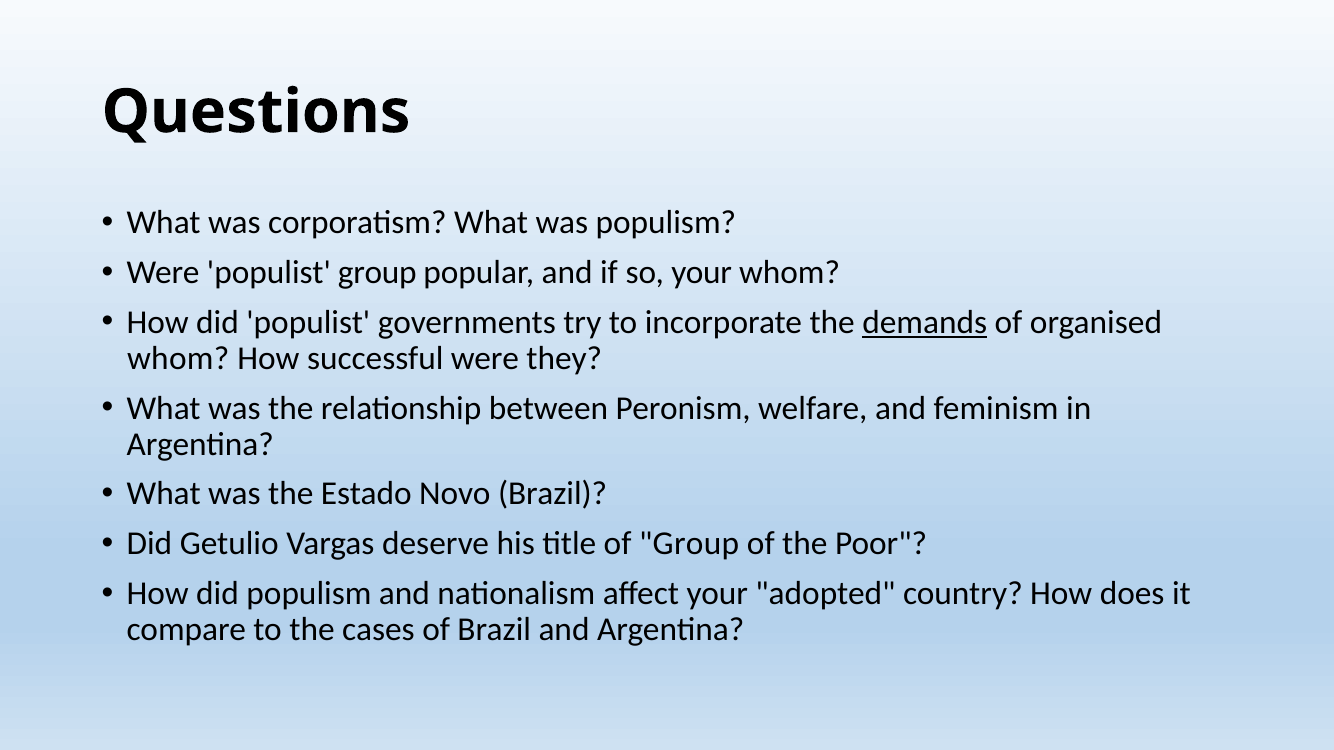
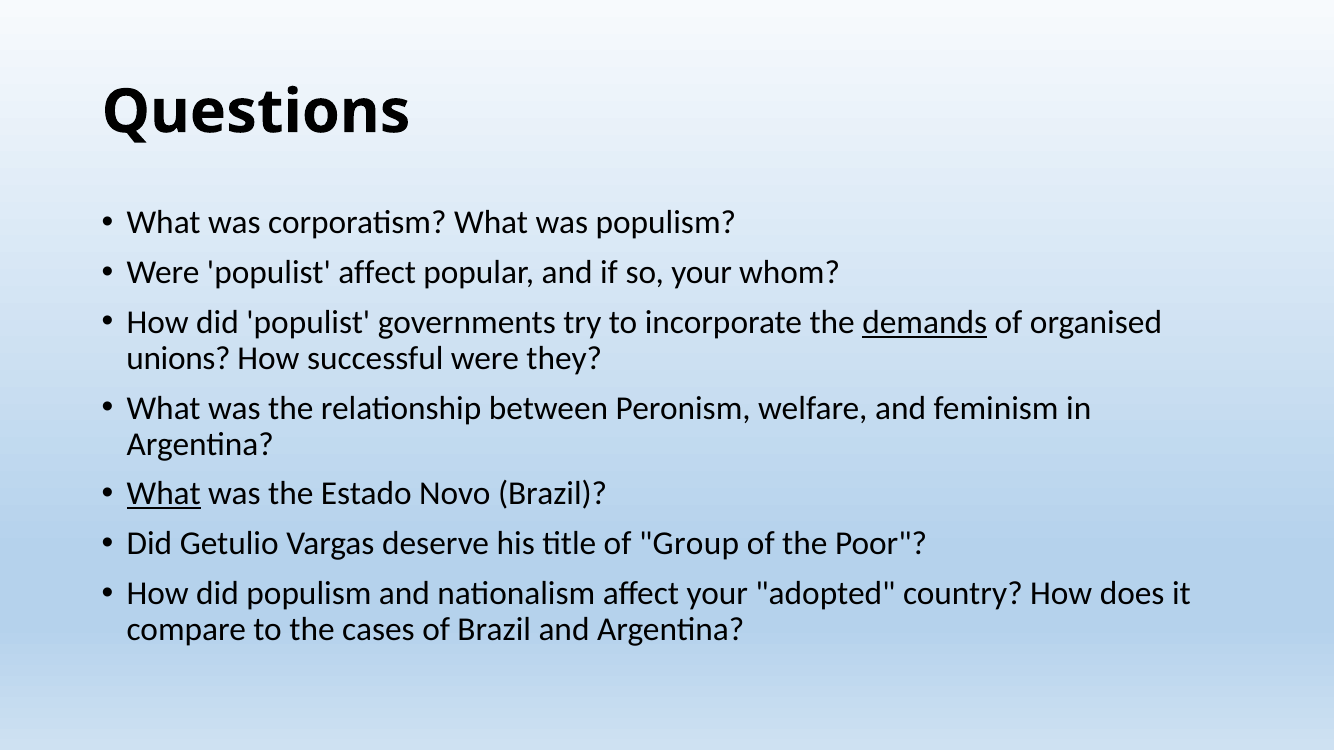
populist group: group -> affect (377, 272)
whom: whom -> unions (179, 358)
What underline: none -> present (164, 494)
